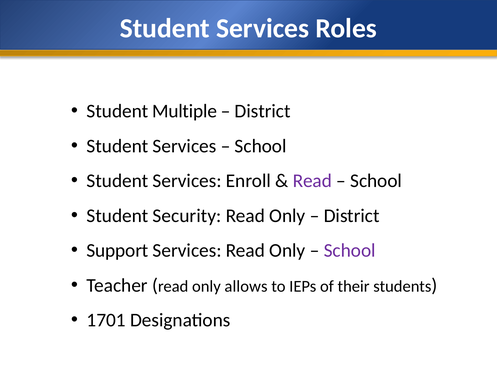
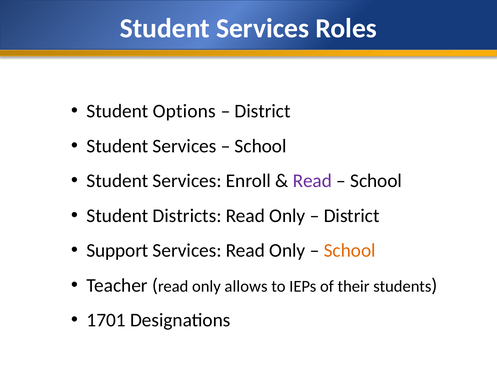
Multiple: Multiple -> Options (184, 111)
Security: Security -> Districts (187, 216)
School colour: purple -> orange (350, 250)
